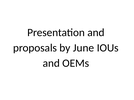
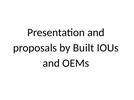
June: June -> Built (84, 48)
